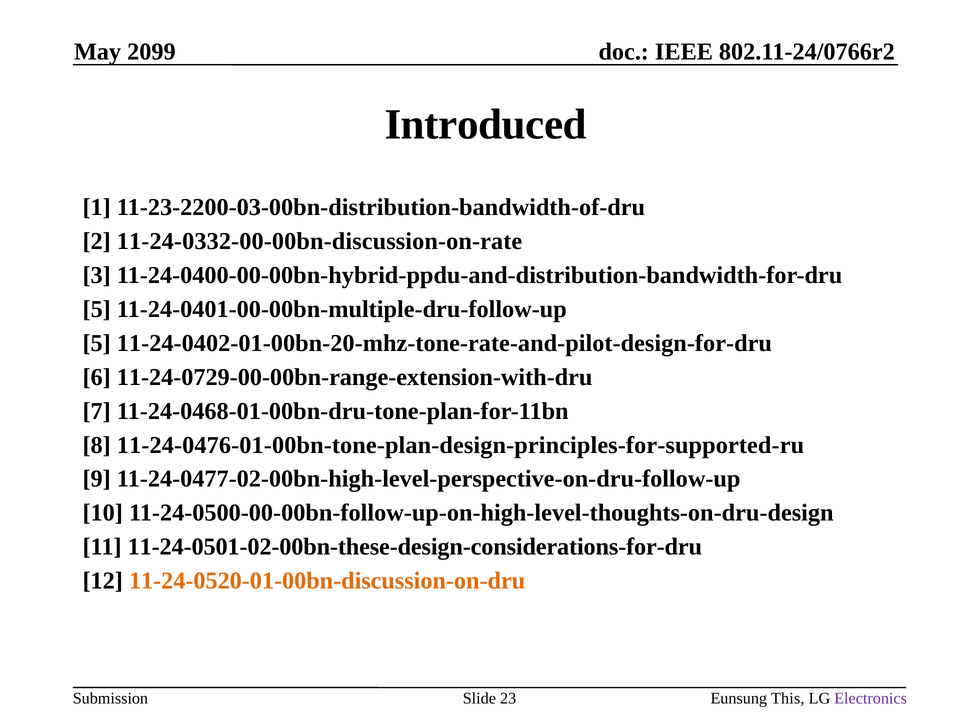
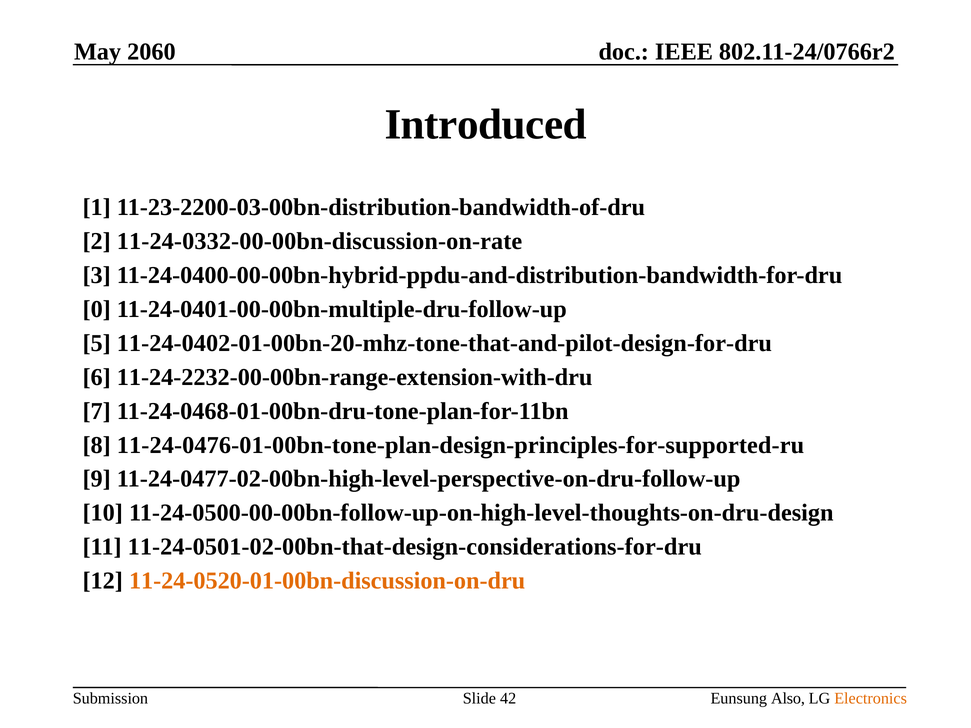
2099: 2099 -> 2060 (151, 52)
5: 5 -> 0 (97, 309)
11-24-0402-01-00bn-20-mhz-tone-rate-and-pilot-design-for-dru: 11-24-0402-01-00bn-20-mhz-tone-rate-and-pilot-design-for-dru -> 11-24-0402-01-00bn-20-mhz-tone-that-and-pilot-design-for-dru (444, 343)
11-24-0729-00-00bn-range-extension-with-dru: 11-24-0729-00-00bn-range-extension-with-dru -> 11-24-2232-00-00bn-range-extension-with-dru (355, 377)
11-24-0501-02-00bn-these-design-considerations-for-dru: 11-24-0501-02-00bn-these-design-considerations-for-dru -> 11-24-0501-02-00bn-that-design-considerations-for-dru (415, 547)
23: 23 -> 42 (508, 698)
This: This -> Also (788, 698)
Electronics colour: purple -> orange (871, 698)
